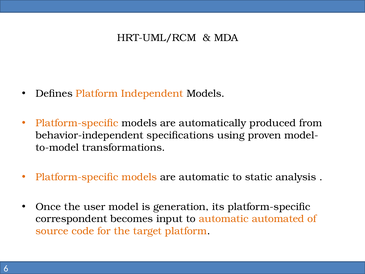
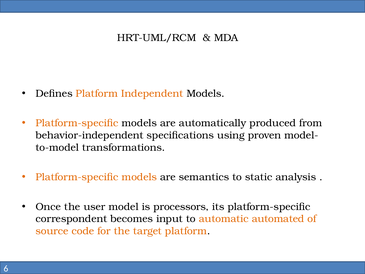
are automatic: automatic -> semantics (204, 177)
generation: generation -> processors (181, 207)
